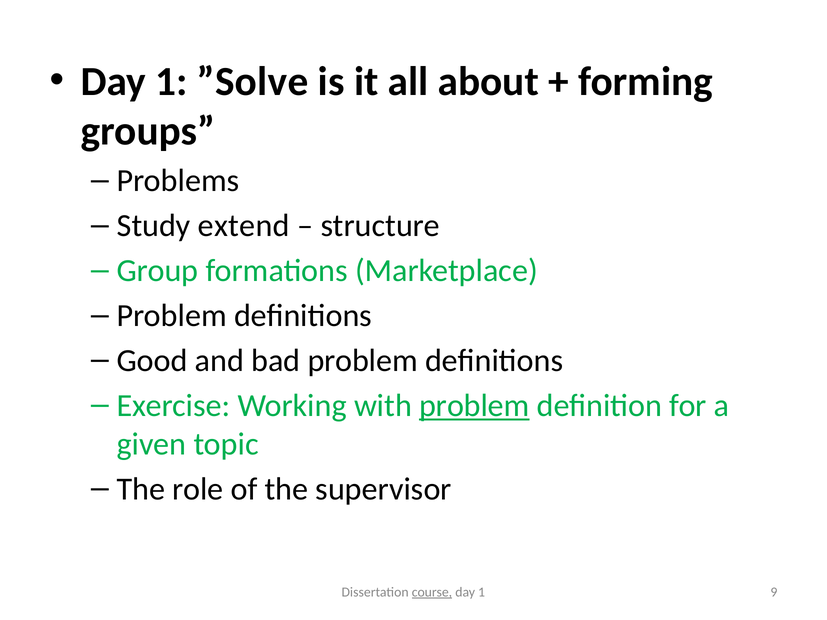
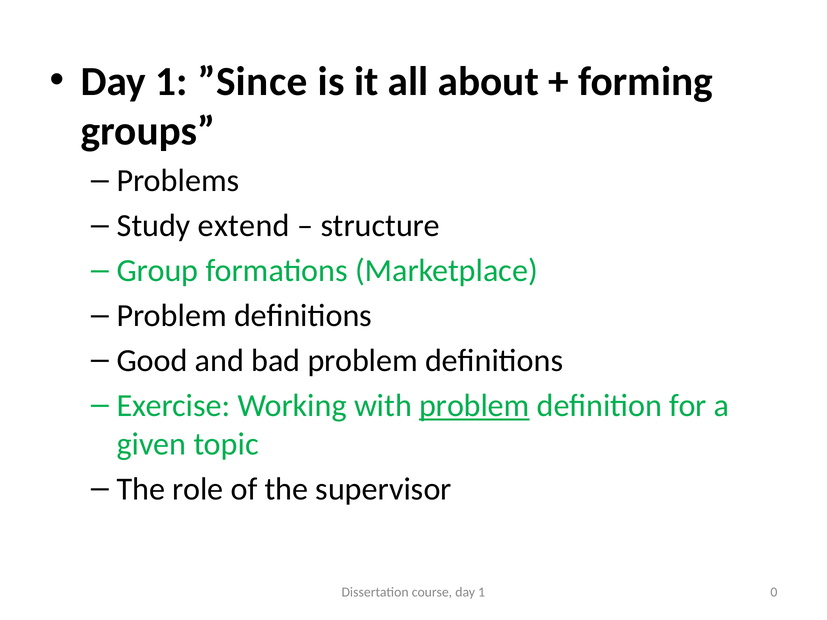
”Solve: ”Solve -> ”Since (253, 81)
course underline: present -> none (432, 592)
9: 9 -> 0 (774, 592)
